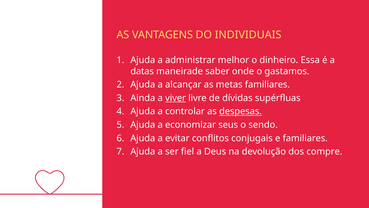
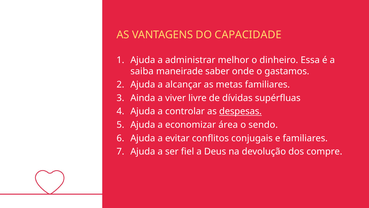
INDIVIDUAIS: INDIVIDUAIS -> CAPACIDADE (248, 35)
datas: datas -> saiba (142, 71)
viver underline: present -> none (176, 98)
seus: seus -> área (228, 125)
